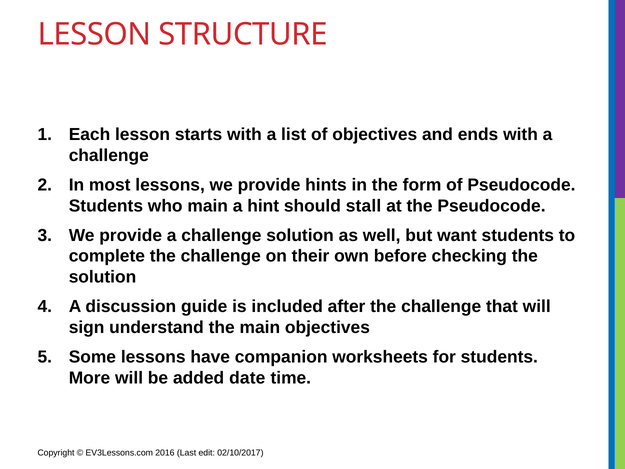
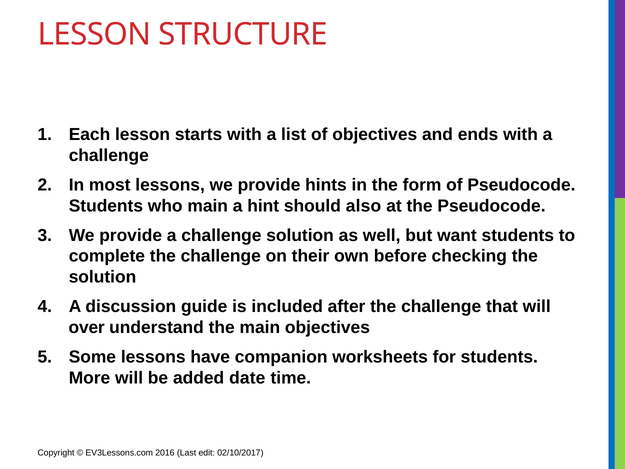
stall: stall -> also (363, 206)
sign: sign -> over (87, 327)
